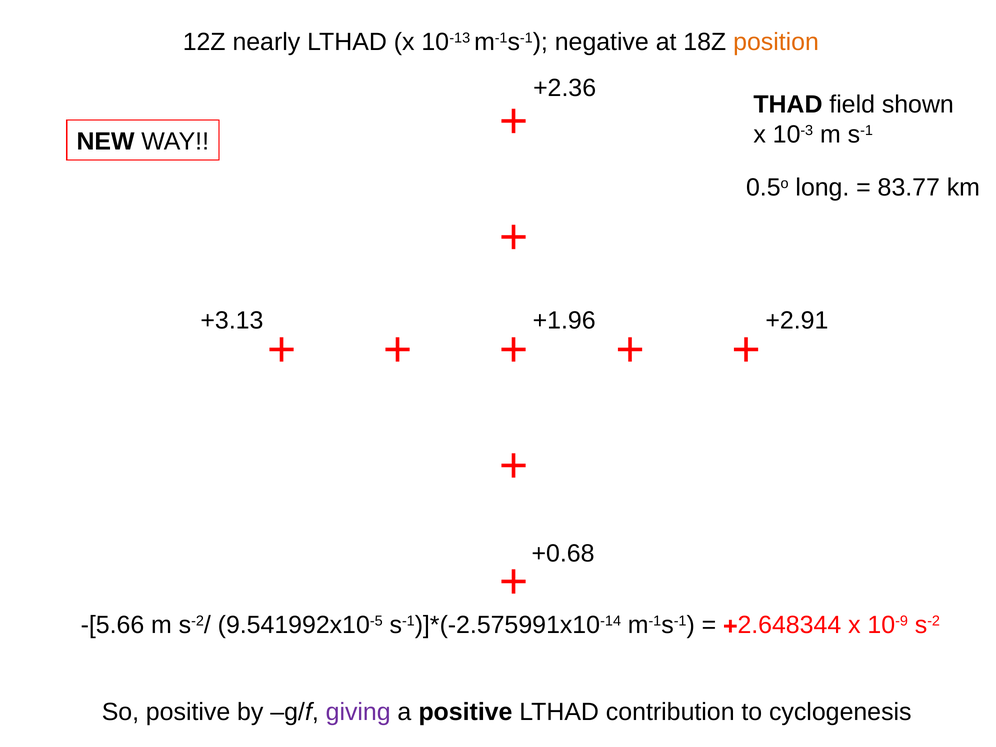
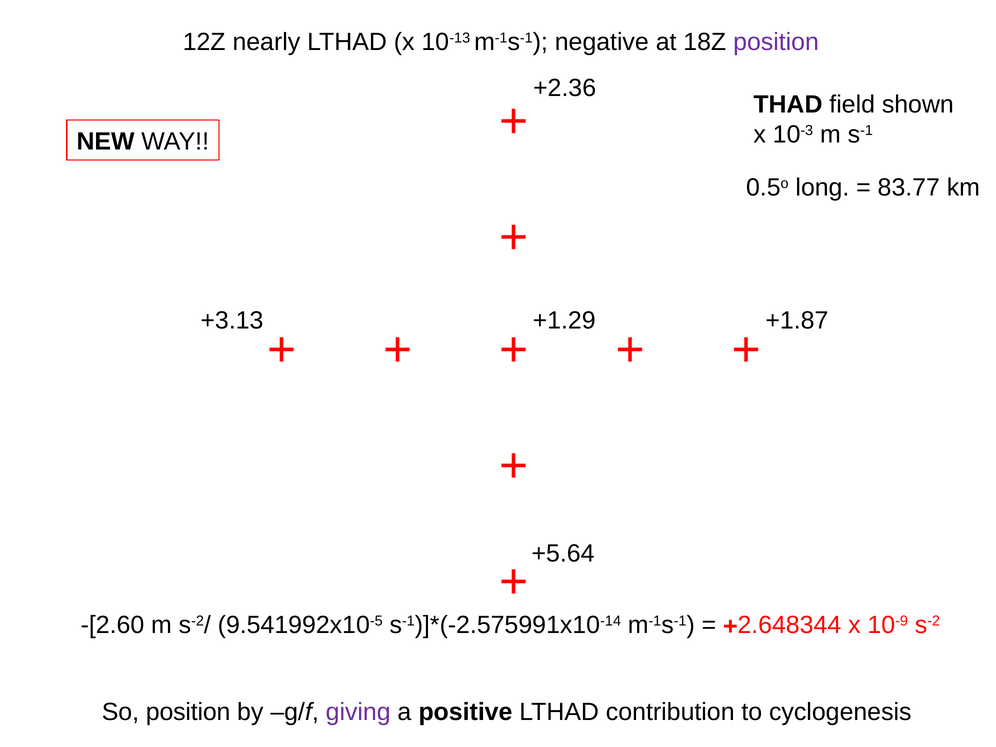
position colour: orange -> purple (776, 42)
+1.96: +1.96 -> +1.29 (564, 320)
+2.91: +2.91 -> +1.87 (797, 320)
+0.68: +0.68 -> +5.64 (563, 553)
-[5.66: -[5.66 -> -[2.60 (112, 625)
So positive: positive -> position (188, 712)
